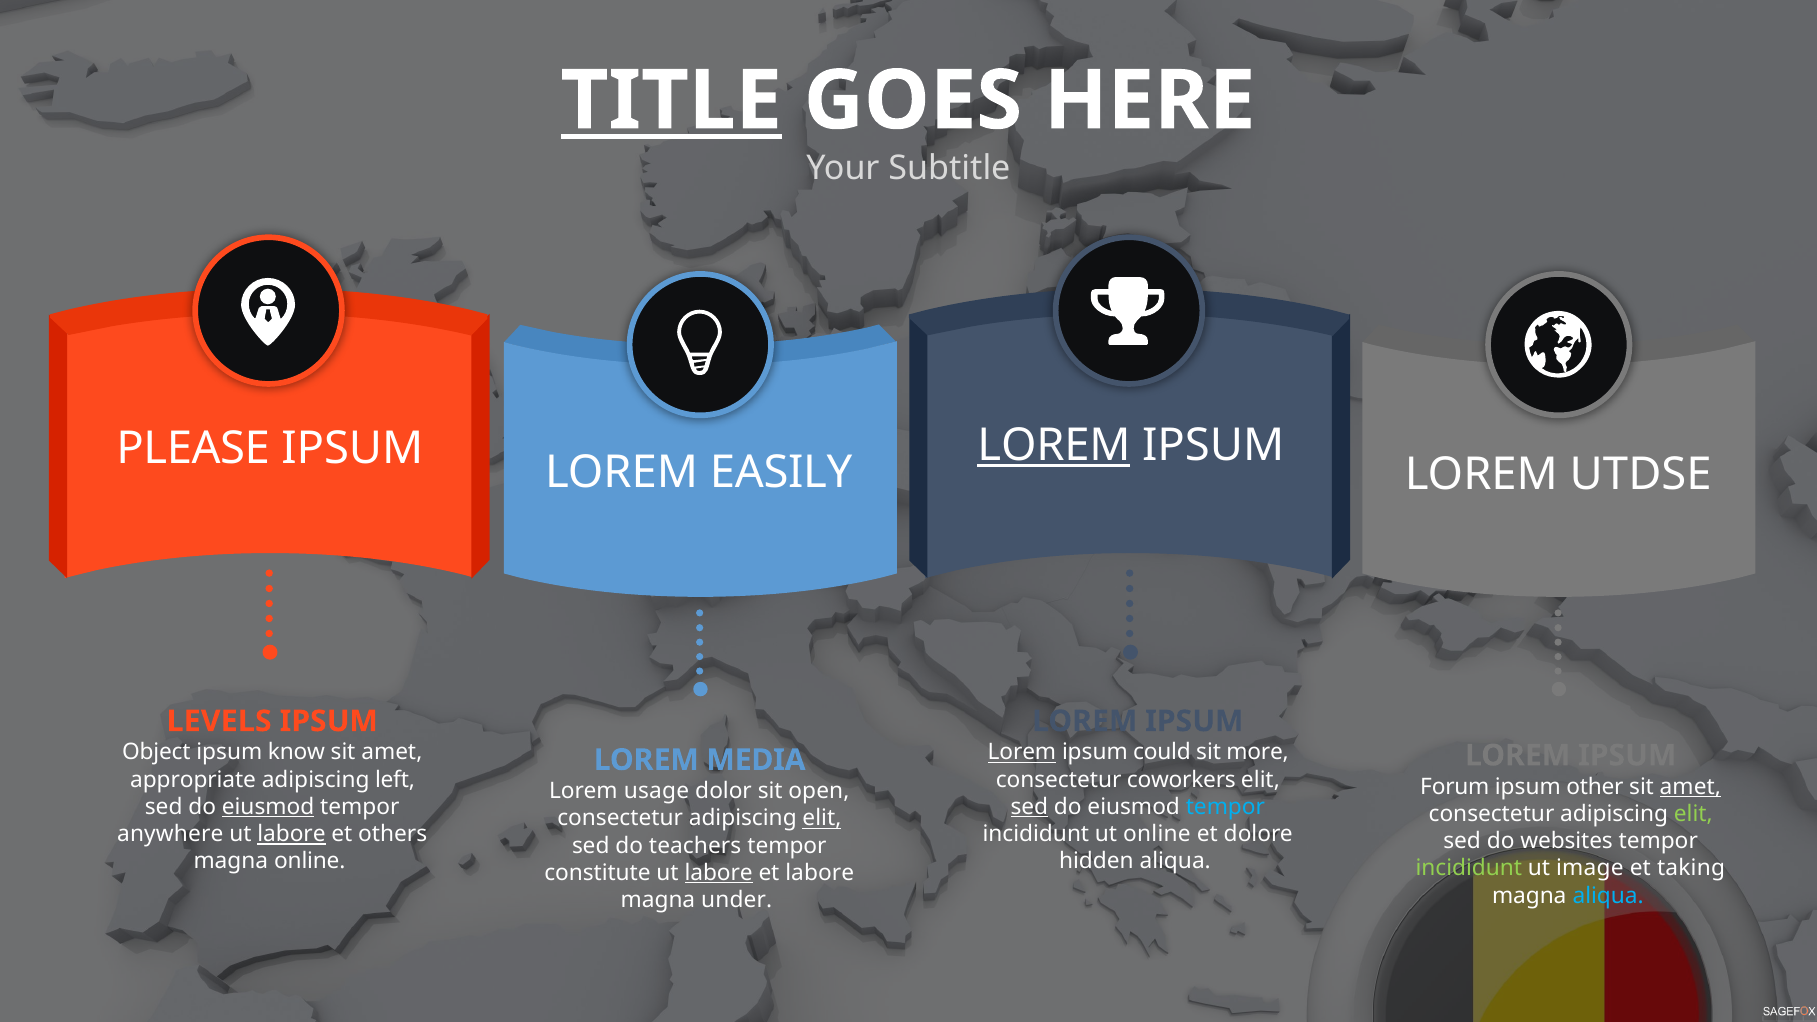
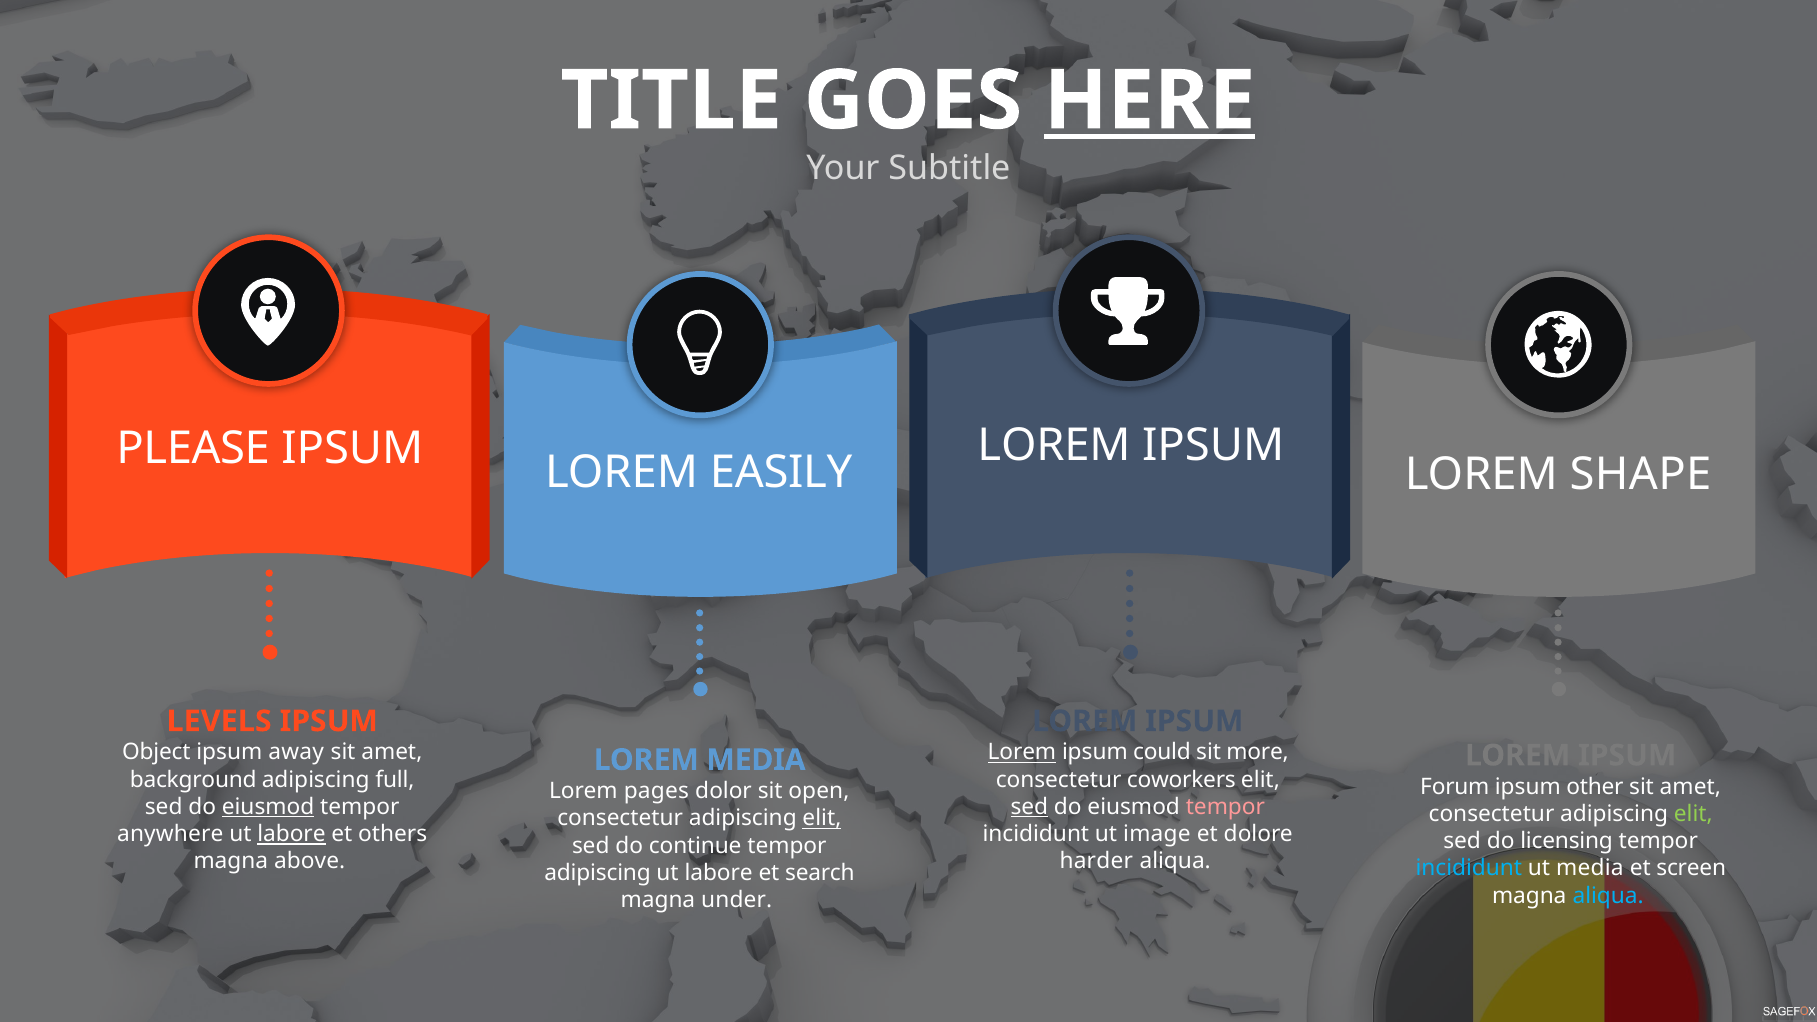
TITLE underline: present -> none (671, 101)
HERE underline: none -> present (1150, 101)
LOREM underline: present -> none (1054, 446)
UTDSE: UTDSE -> SHAPE (1641, 474)
know: know -> away (296, 753)
appropriate: appropriate -> background (193, 780)
left: left -> full (395, 780)
amet underline: present -> none (1690, 787)
usage: usage -> pages (656, 791)
tempor colour: light blue -> pink (1225, 807)
ut online: online -> image (1157, 834)
websites: websites -> licensing (1567, 841)
teachers: teachers -> continue (695, 846)
magna online: online -> above (310, 862)
hidden: hidden -> harder (1096, 862)
incididunt colour: light green -> light blue (1469, 869)
ut image: image -> media (1590, 869)
taking: taking -> screen (1691, 869)
constitute: constitute -> adipiscing (598, 873)
labore underline: present -> none (719, 873)
et labore: labore -> search (820, 873)
